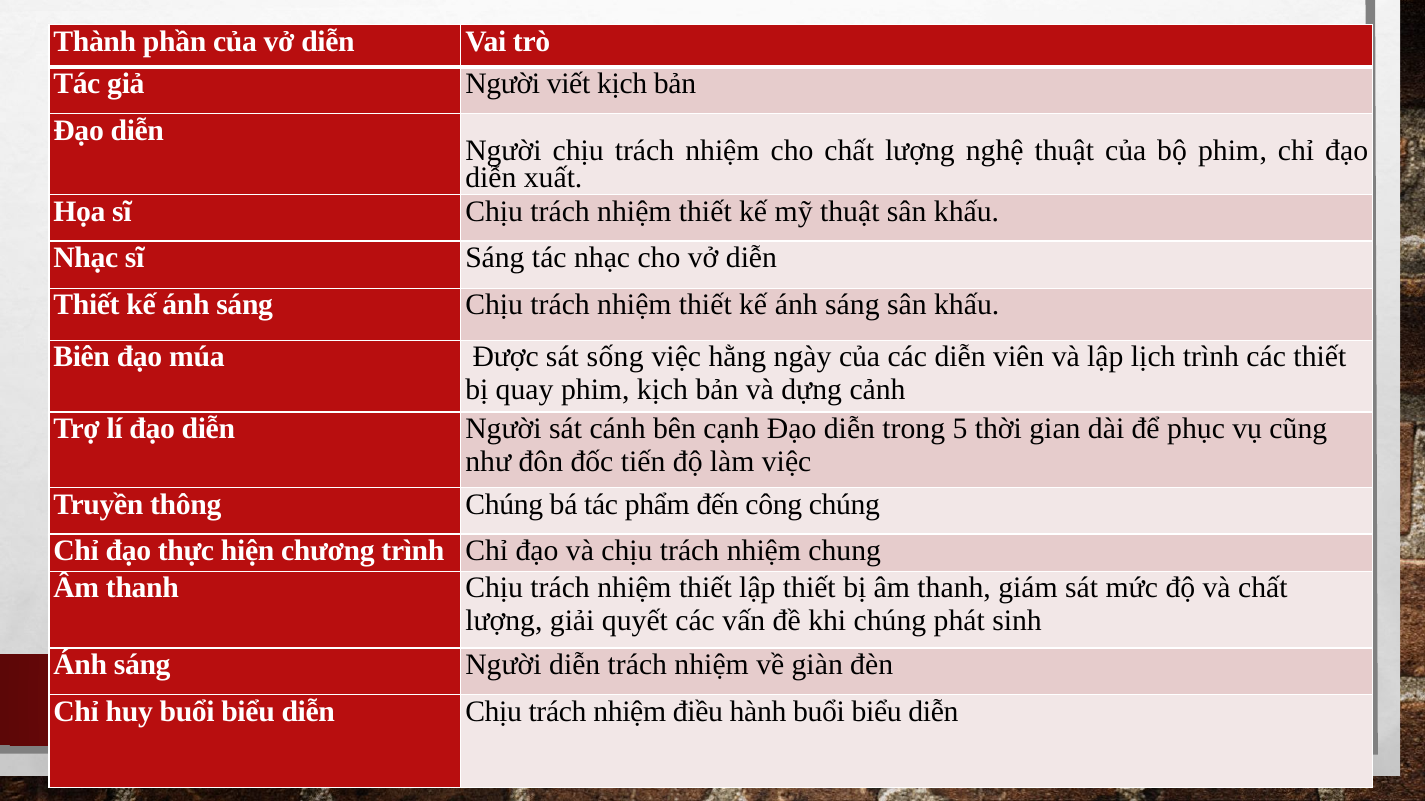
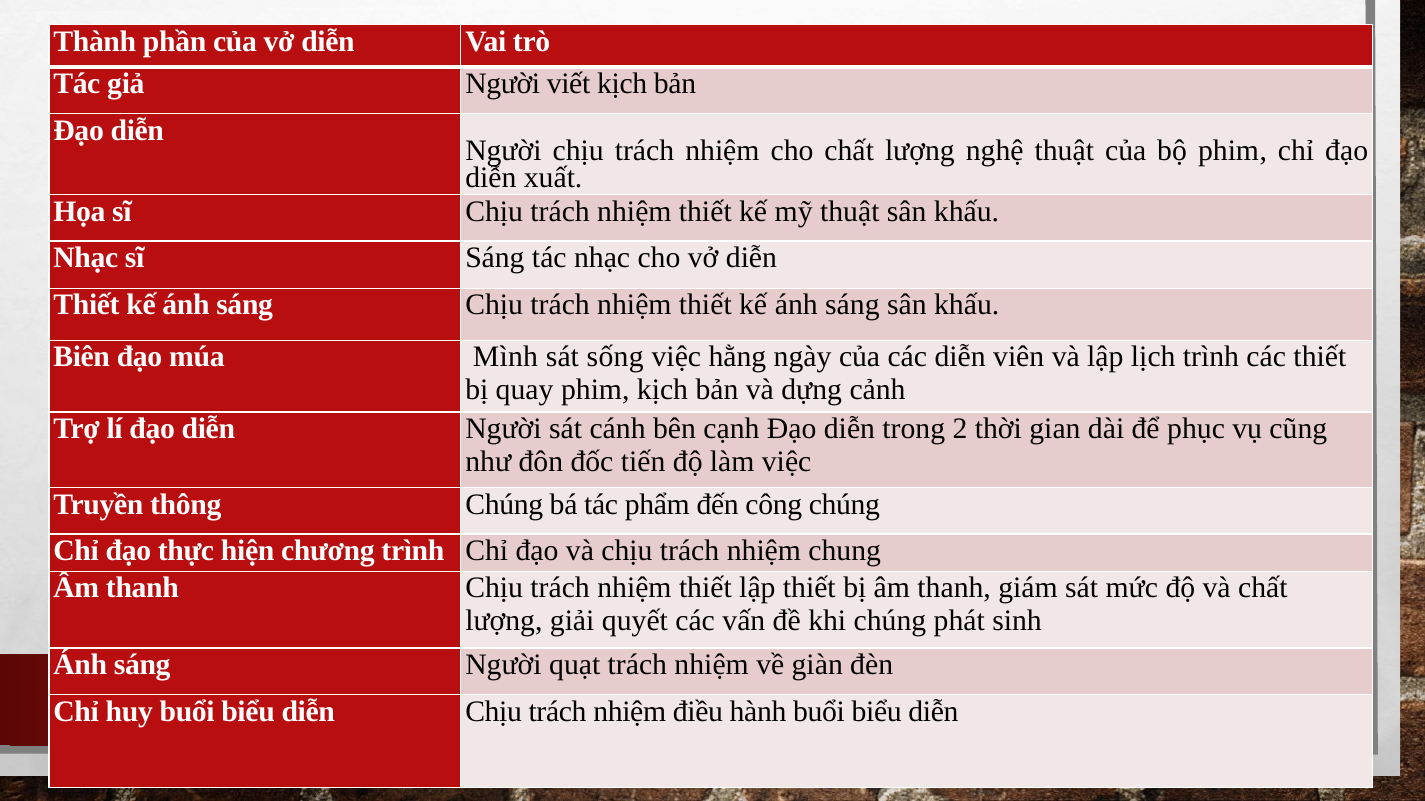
Được: Được -> Mình (505, 357)
5: 5 -> 2 (960, 429)
Người diễn: diễn -> quạt (575, 665)
